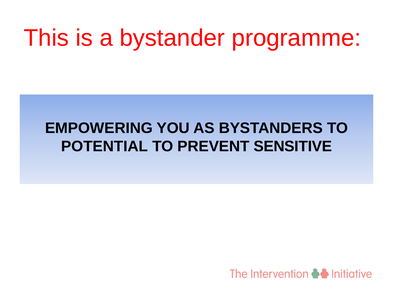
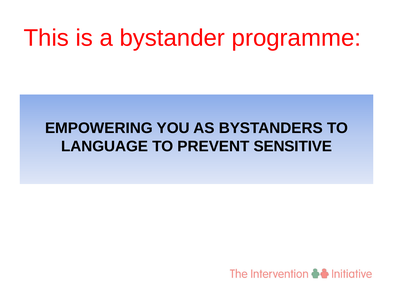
POTENTIAL: POTENTIAL -> LANGUAGE (105, 147)
